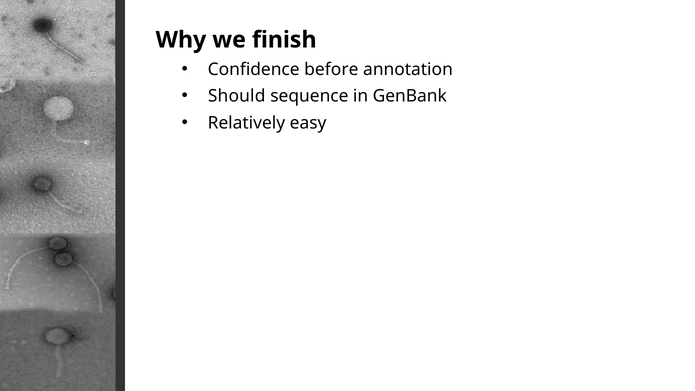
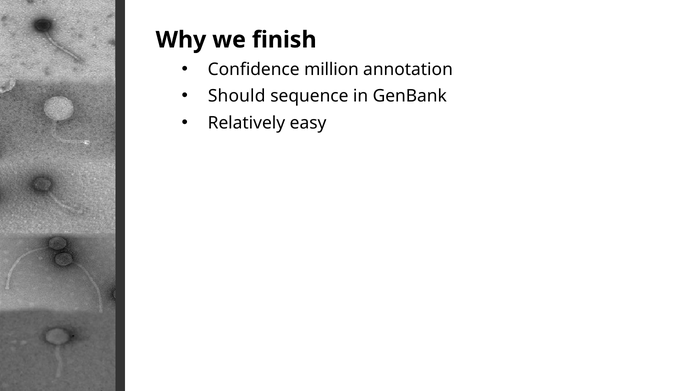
before: before -> million (331, 70)
